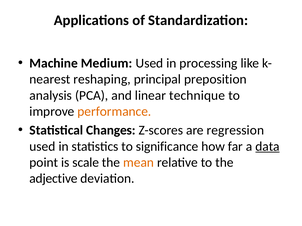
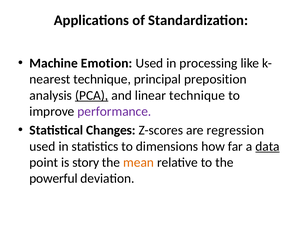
Medium: Medium -> Emotion (107, 63)
reshaping: reshaping -> technique (102, 79)
PCA underline: none -> present (92, 96)
performance colour: orange -> purple (114, 112)
significance: significance -> dimensions (167, 147)
scale: scale -> story (86, 163)
adjective: adjective -> powerful (53, 179)
